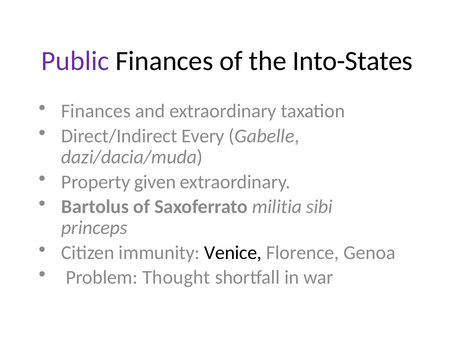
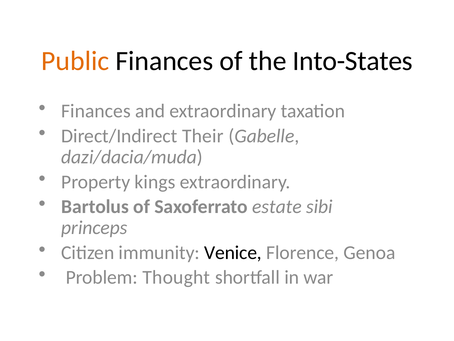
Public colour: purple -> orange (75, 61)
Every: Every -> Their (203, 136)
given: given -> kings (155, 182)
militia: militia -> estate (277, 206)
